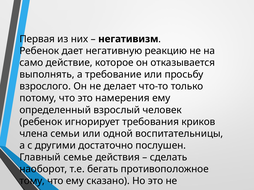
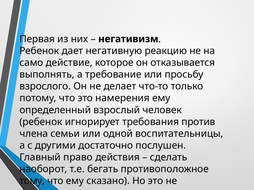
криков: криков -> против (198, 122)
семье: семье -> право (78, 158)
